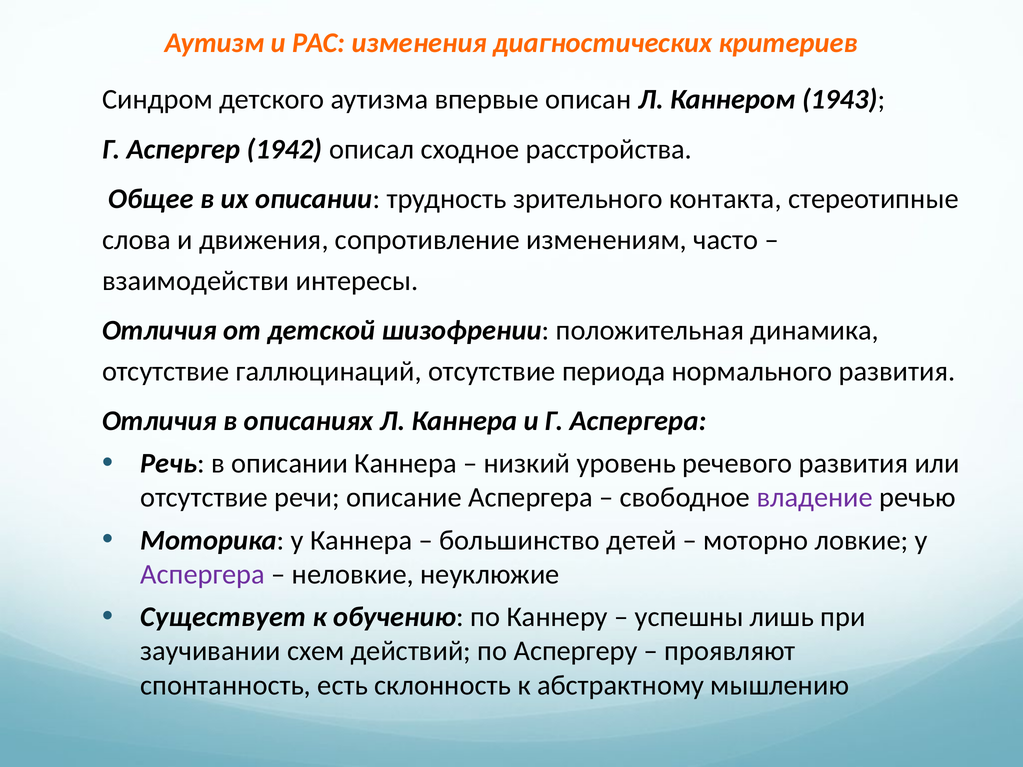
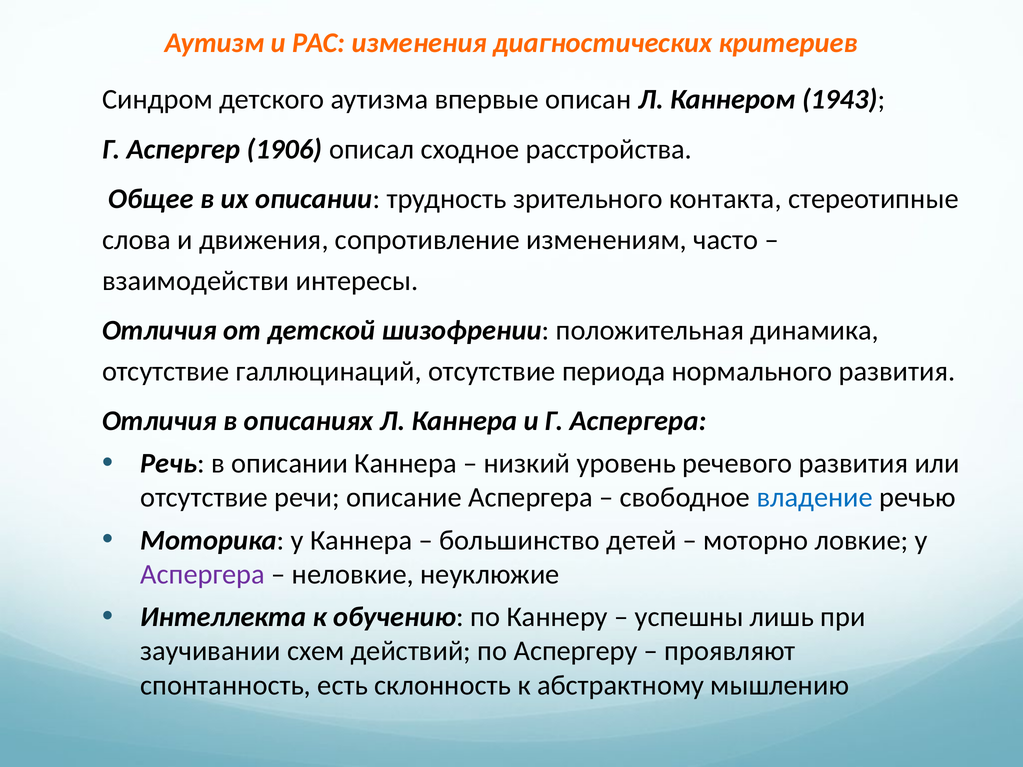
1942: 1942 -> 1906 (285, 149)
владение colour: purple -> blue (815, 498)
Существует: Существует -> Интеллекта (223, 617)
